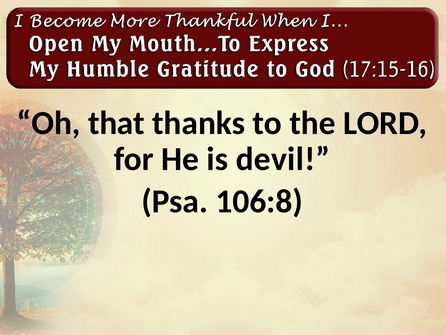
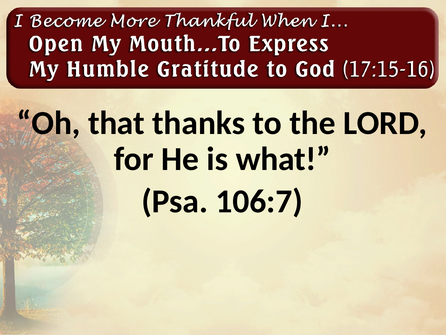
devil: devil -> what (283, 159)
106:8: 106:8 -> 106:7 (259, 201)
